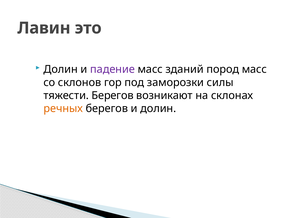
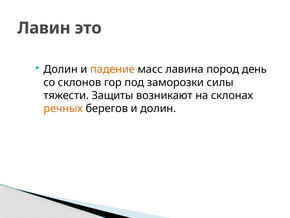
падение colour: purple -> orange (112, 69)
зданий: зданий -> лавина (185, 69)
пород масс: масс -> день (254, 69)
тяжести Берегов: Берегов -> Защиты (113, 95)
